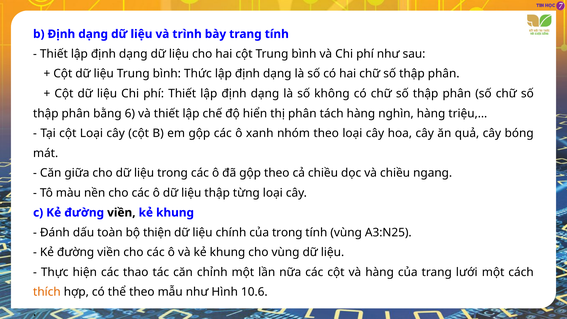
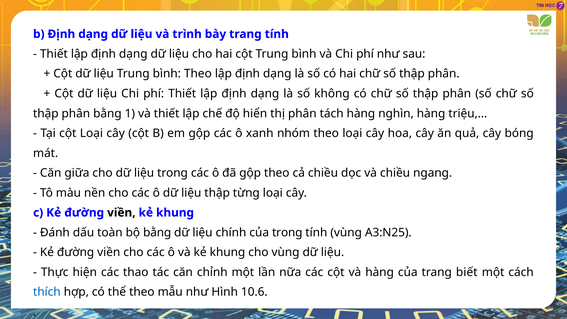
bình Thức: Thức -> Theo (198, 74)
6: 6 -> 1 (130, 113)
bộ thiện: thiện -> bằng (157, 232)
lưới: lưới -> biết (467, 272)
thích colour: orange -> blue (47, 292)
